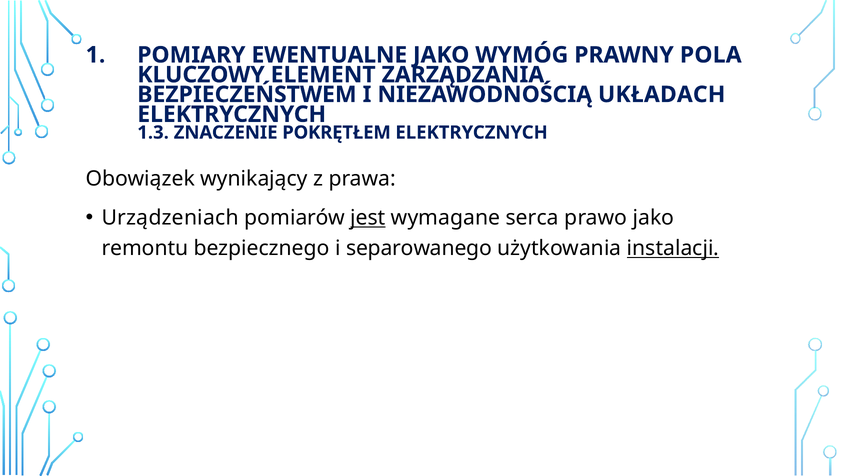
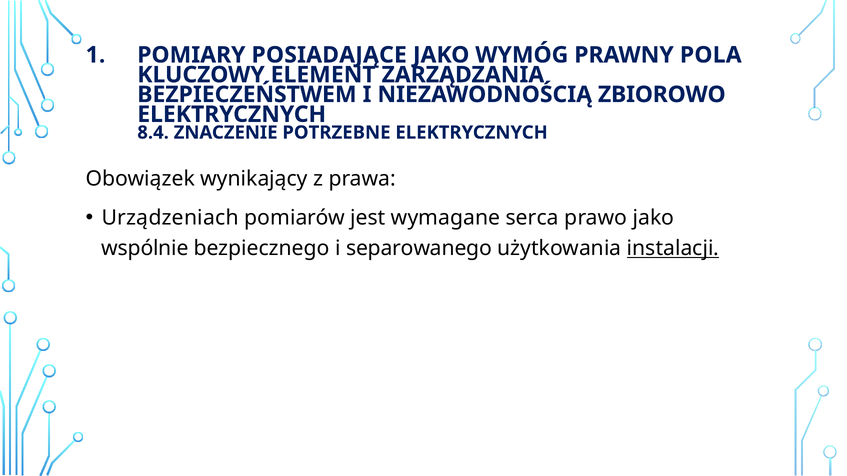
EWENTUALNE: EWENTUALNE -> POSIADAJĄCE (329, 55)
UKŁADACH: UKŁADACH -> ZBIOROWO (662, 95)
1.3: 1.3 -> 8.4 (153, 133)
POKRĘTŁEM: POKRĘTŁEM -> POTRZEBNE (336, 133)
jest underline: present -> none (368, 218)
remontu: remontu -> wspólnie (145, 249)
